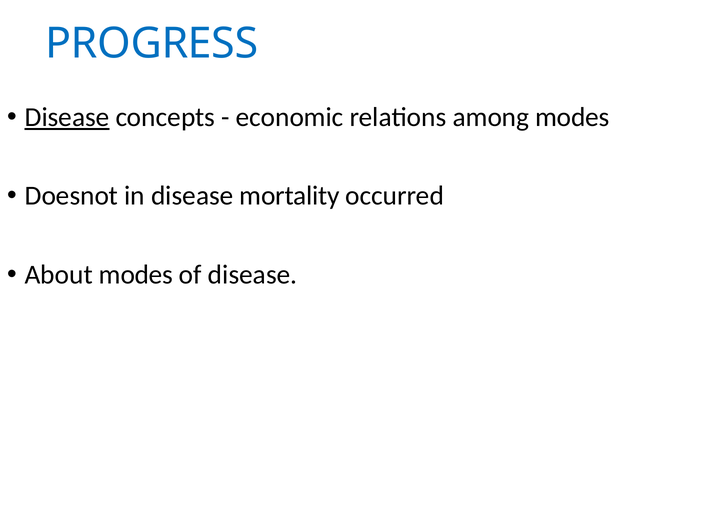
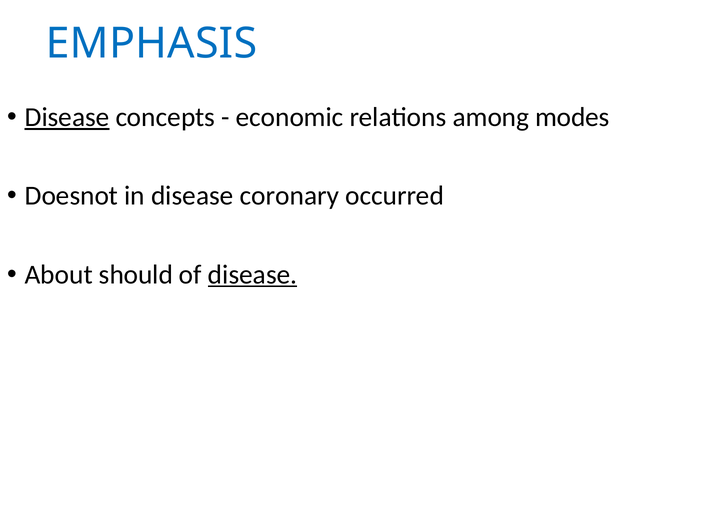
PROGRESS: PROGRESS -> EMPHASIS (151, 44)
mortality: mortality -> coronary (289, 196)
About modes: modes -> should (136, 275)
disease underline: none -> present (253, 275)
